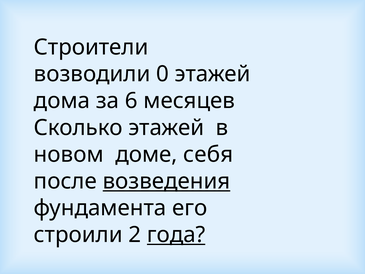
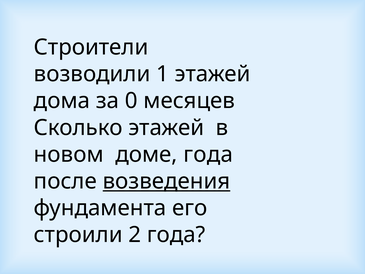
0: 0 -> 1 (163, 74)
6: 6 -> 0 (131, 101)
доме себя: себя -> года (208, 154)
года underline: present -> none (176, 235)
